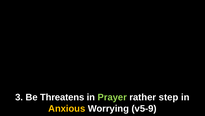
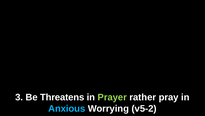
step: step -> pray (169, 97)
Anxious colour: yellow -> light blue (67, 108)
v5-9: v5-9 -> v5-2 (144, 108)
